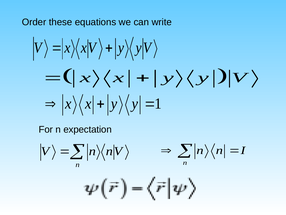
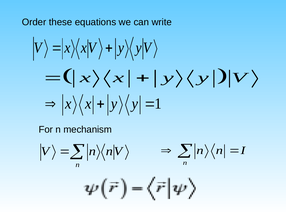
expectation: expectation -> mechanism (88, 129)
